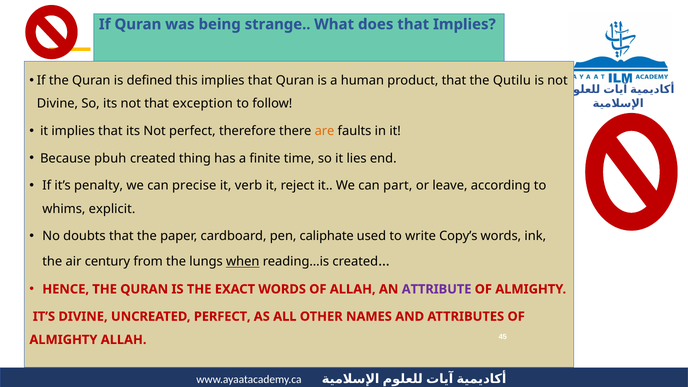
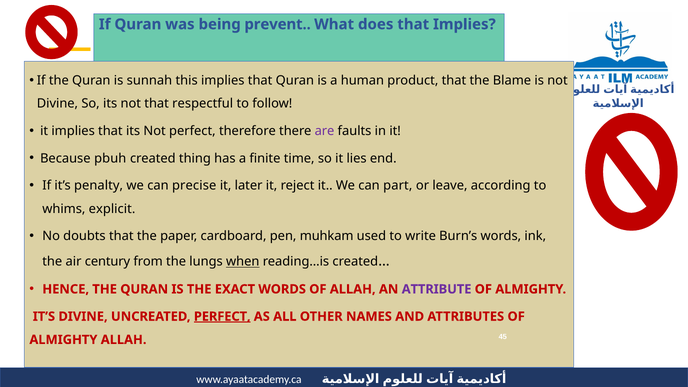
strange: strange -> prevent (278, 24)
defined: defined -> sunnah (149, 80)
Qutilu: Qutilu -> Blame (512, 80)
exception: exception -> respectful (203, 104)
are colour: orange -> purple (324, 131)
verb: verb -> later (249, 186)
caliphate: caliphate -> muhkam (327, 236)
Copy’s: Copy’s -> Burn’s (458, 236)
PERFECT underline: none -> present (222, 316)
